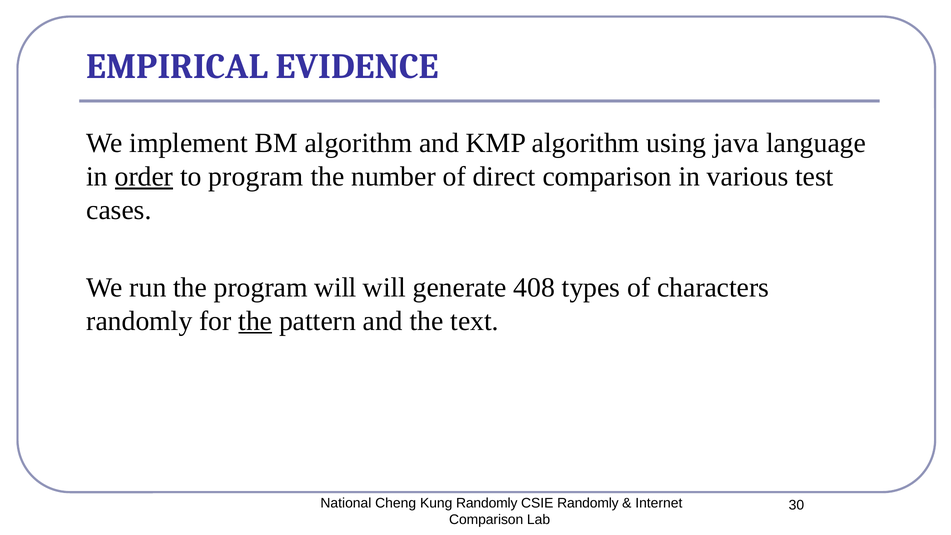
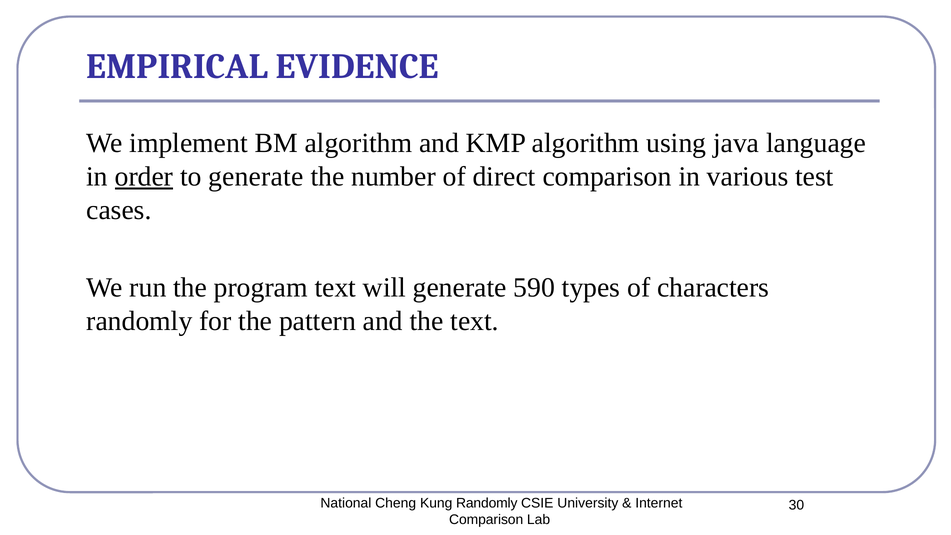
to program: program -> generate (256, 177)
program will: will -> text (335, 288)
408: 408 -> 590 (534, 288)
the underline: present -> none (255, 321)
CSIE Randomly: Randomly -> University (588, 503)
